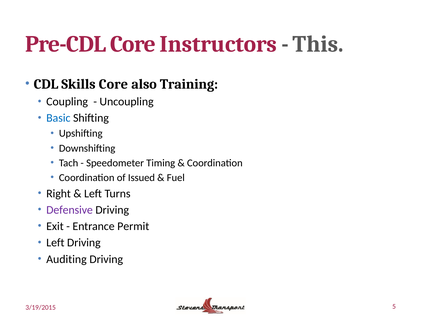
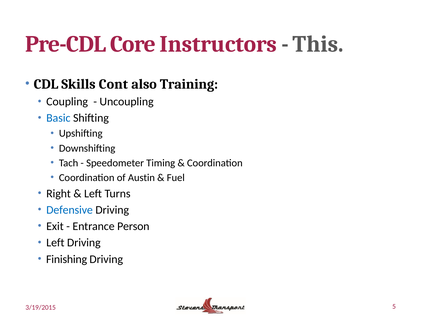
Skills Core: Core -> Cont (113, 84)
Issued: Issued -> Austin (141, 178)
Defensive colour: purple -> blue (70, 210)
Permit: Permit -> Person (133, 226)
Auditing: Auditing -> Finishing (67, 259)
